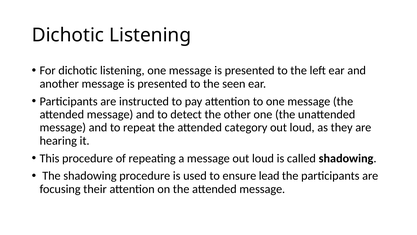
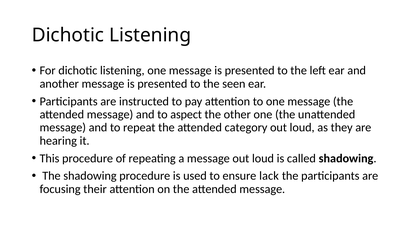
detect: detect -> aspect (186, 114)
lead: lead -> lack (269, 176)
